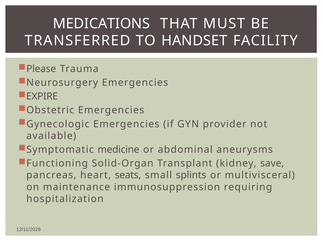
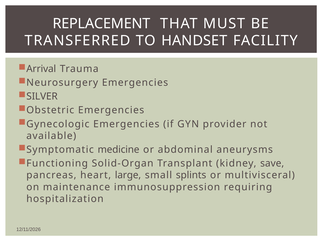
MEDICATIONS: MEDICATIONS -> REPLACEMENT (101, 24)
Please: Please -> Arrival (41, 69)
EXPIRE: EXPIRE -> SILVER (42, 97)
seats: seats -> large (128, 175)
